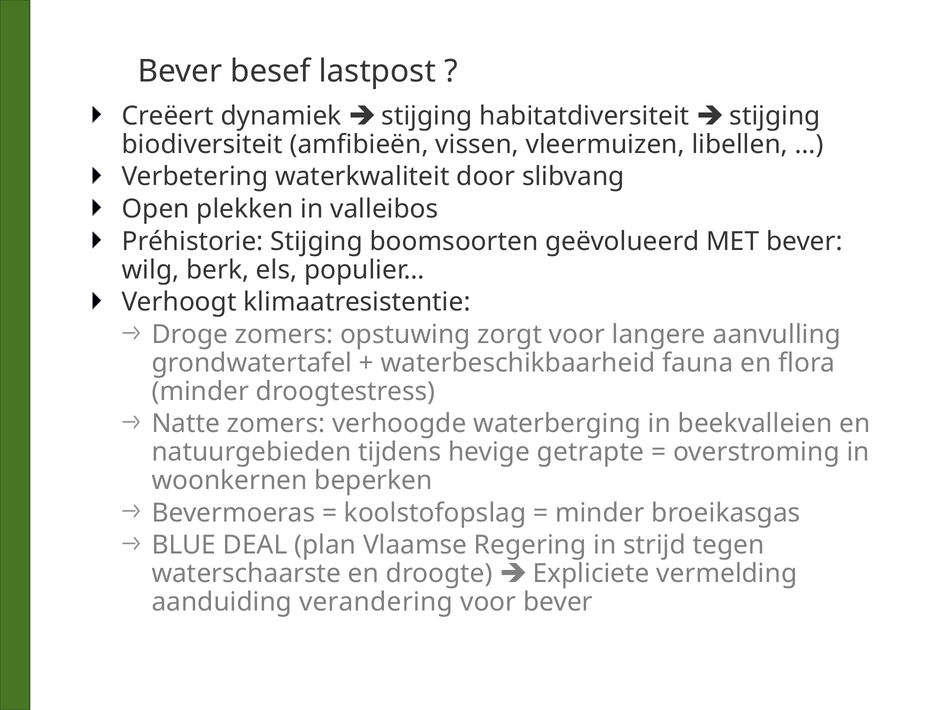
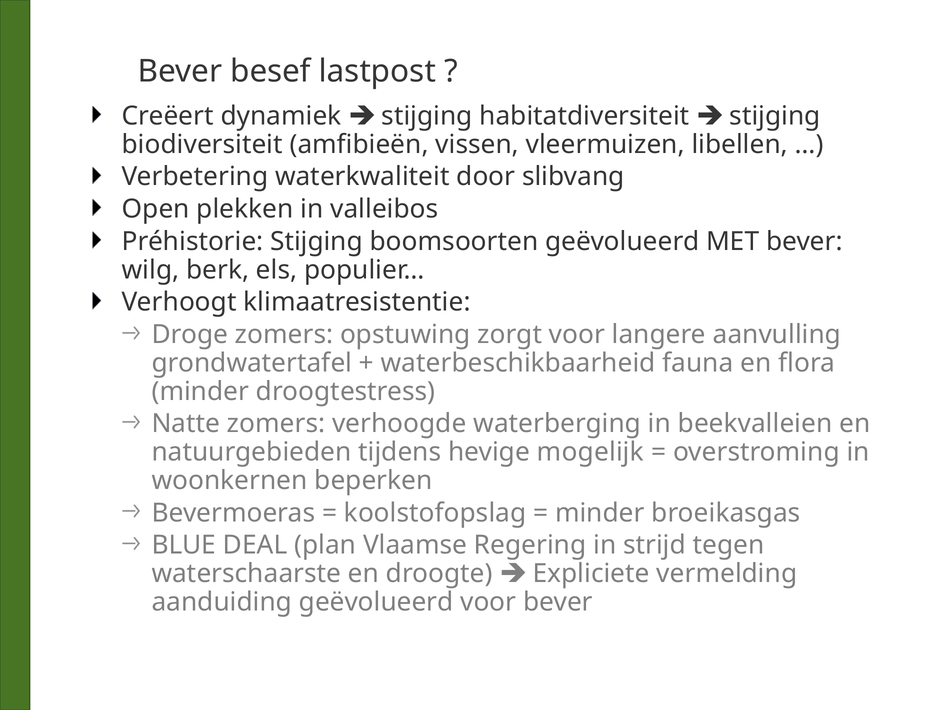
getrapte: getrapte -> mogelijk (590, 452)
aanduiding verandering: verandering -> geëvolueerd (376, 602)
